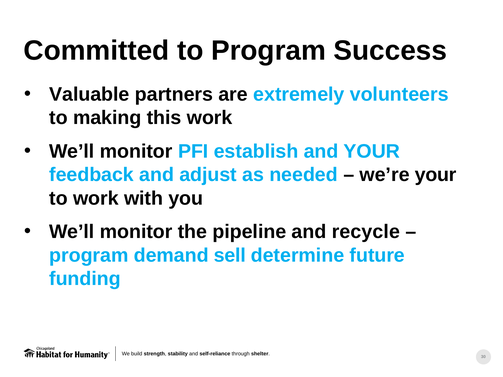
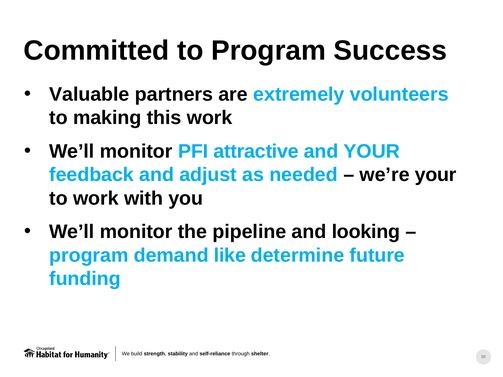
establish: establish -> attractive (256, 151)
recycle: recycle -> looking (366, 232)
sell: sell -> like (230, 255)
